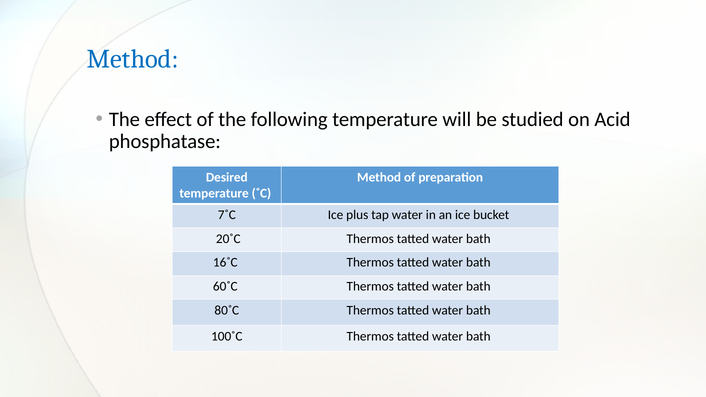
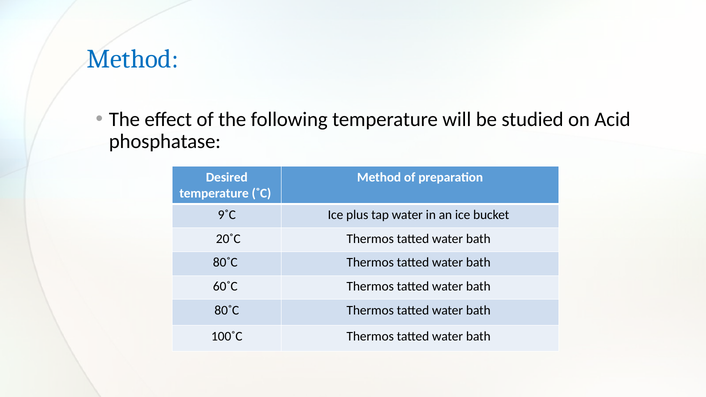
7˚C: 7˚C -> 9˚C (227, 215)
16˚C: 16˚C -> 80˚C (225, 263)
